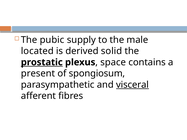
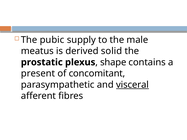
located: located -> meatus (37, 51)
prostatic underline: present -> none (42, 62)
space: space -> shape (113, 62)
spongiosum: spongiosum -> concomitant (97, 74)
